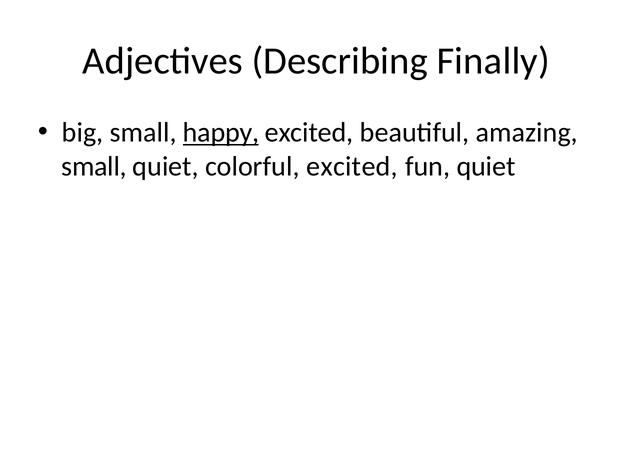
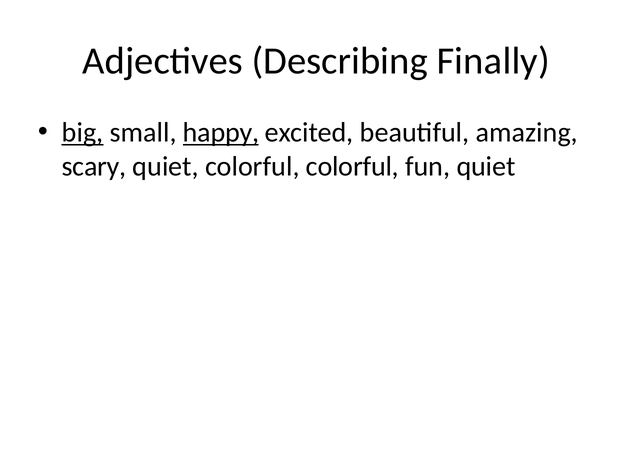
big underline: none -> present (83, 133)
small: small -> scary (94, 167)
colorful excited: excited -> colorful (352, 167)
